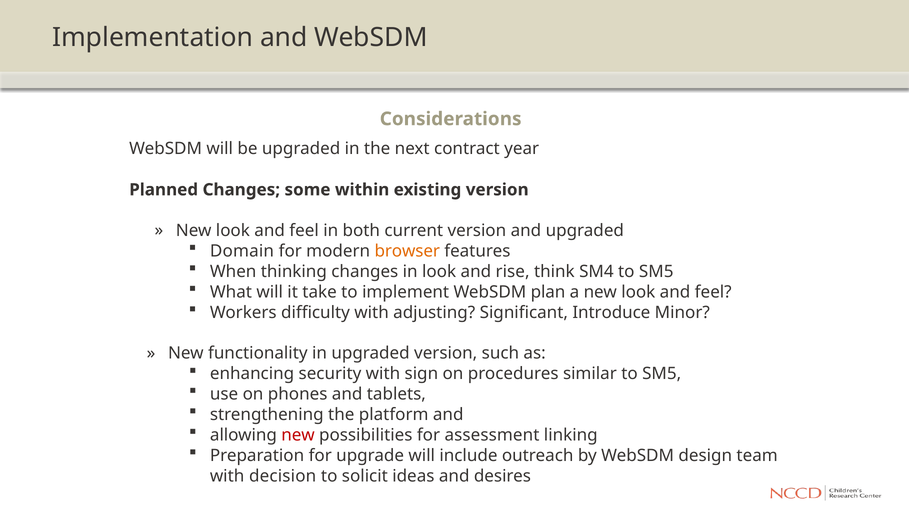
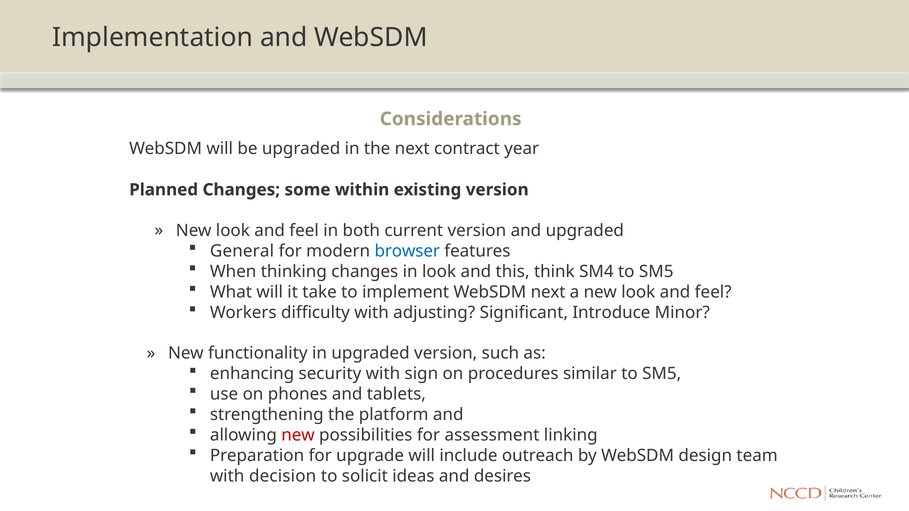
Domain: Domain -> General (242, 251)
browser colour: orange -> blue (407, 251)
rise: rise -> this (513, 272)
WebSDM plan: plan -> next (548, 292)
